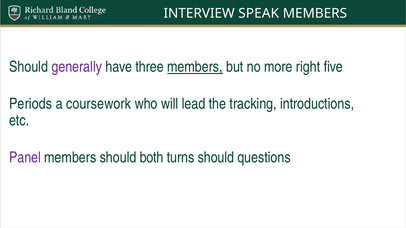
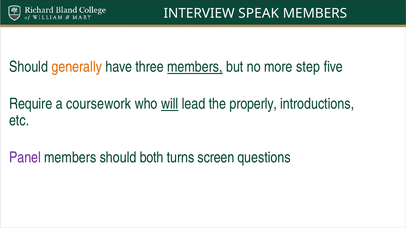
generally colour: purple -> orange (77, 67)
right: right -> step (308, 67)
Periods: Periods -> Require (31, 104)
will underline: none -> present (170, 104)
tracking: tracking -> properly (253, 104)
turns should: should -> screen (216, 158)
